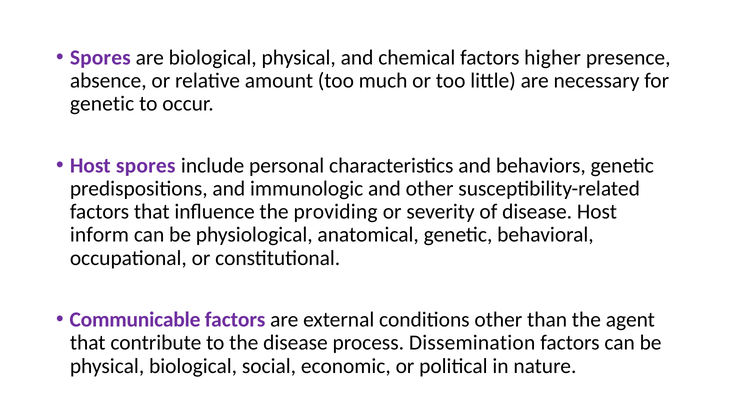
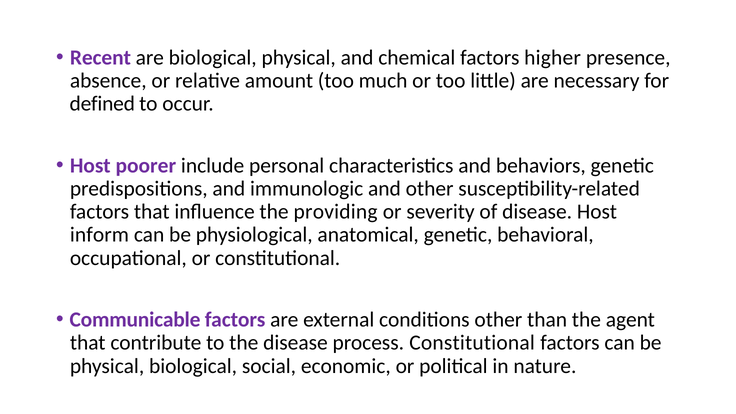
Spores: Spores -> Recent (100, 58)
genetic: genetic -> defined (102, 104)
Host spores: spores -> poorer (146, 165)
process Dissemination: Dissemination -> Constitutional (472, 343)
